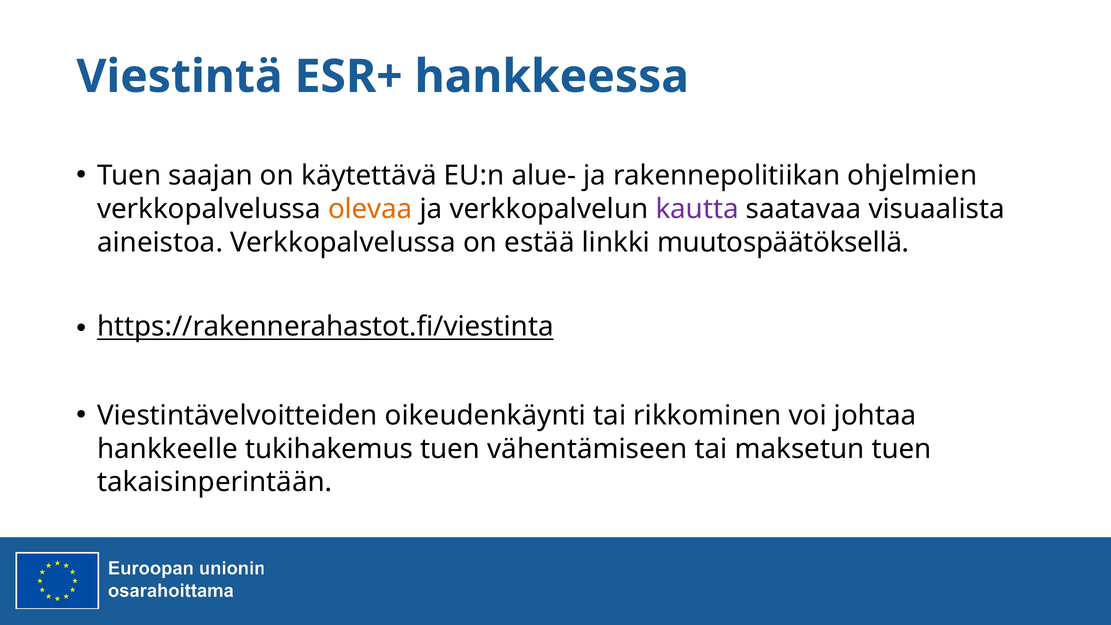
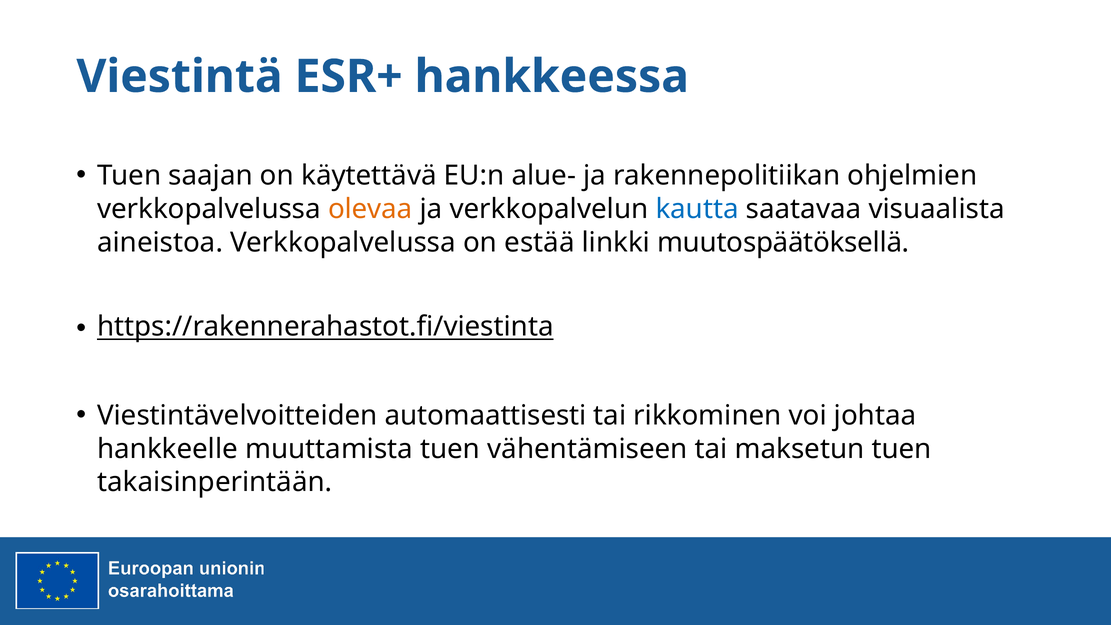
kautta colour: purple -> blue (697, 209)
oikeudenkäynti: oikeudenkäynti -> automaattisesti (486, 416)
tukihakemus: tukihakemus -> muuttamista (329, 449)
